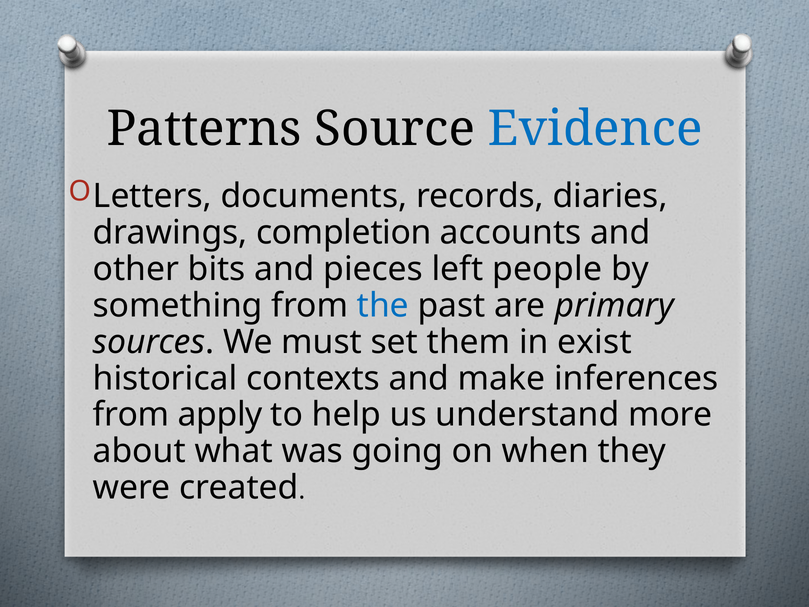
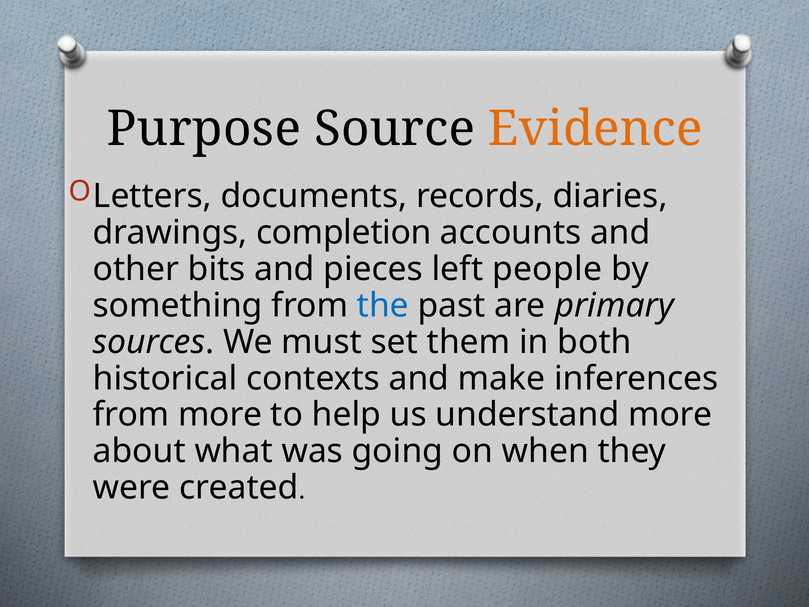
Patterns: Patterns -> Purpose (204, 129)
Evidence colour: blue -> orange (595, 129)
exist: exist -> both (595, 342)
from apply: apply -> more (220, 415)
